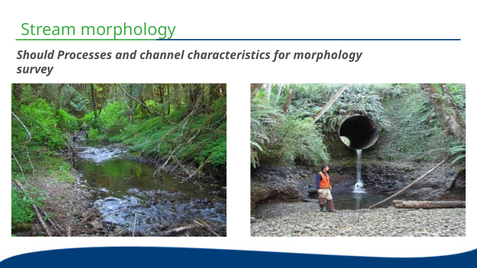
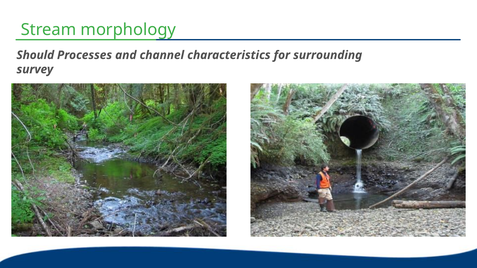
for morphology: morphology -> surrounding (328, 55)
